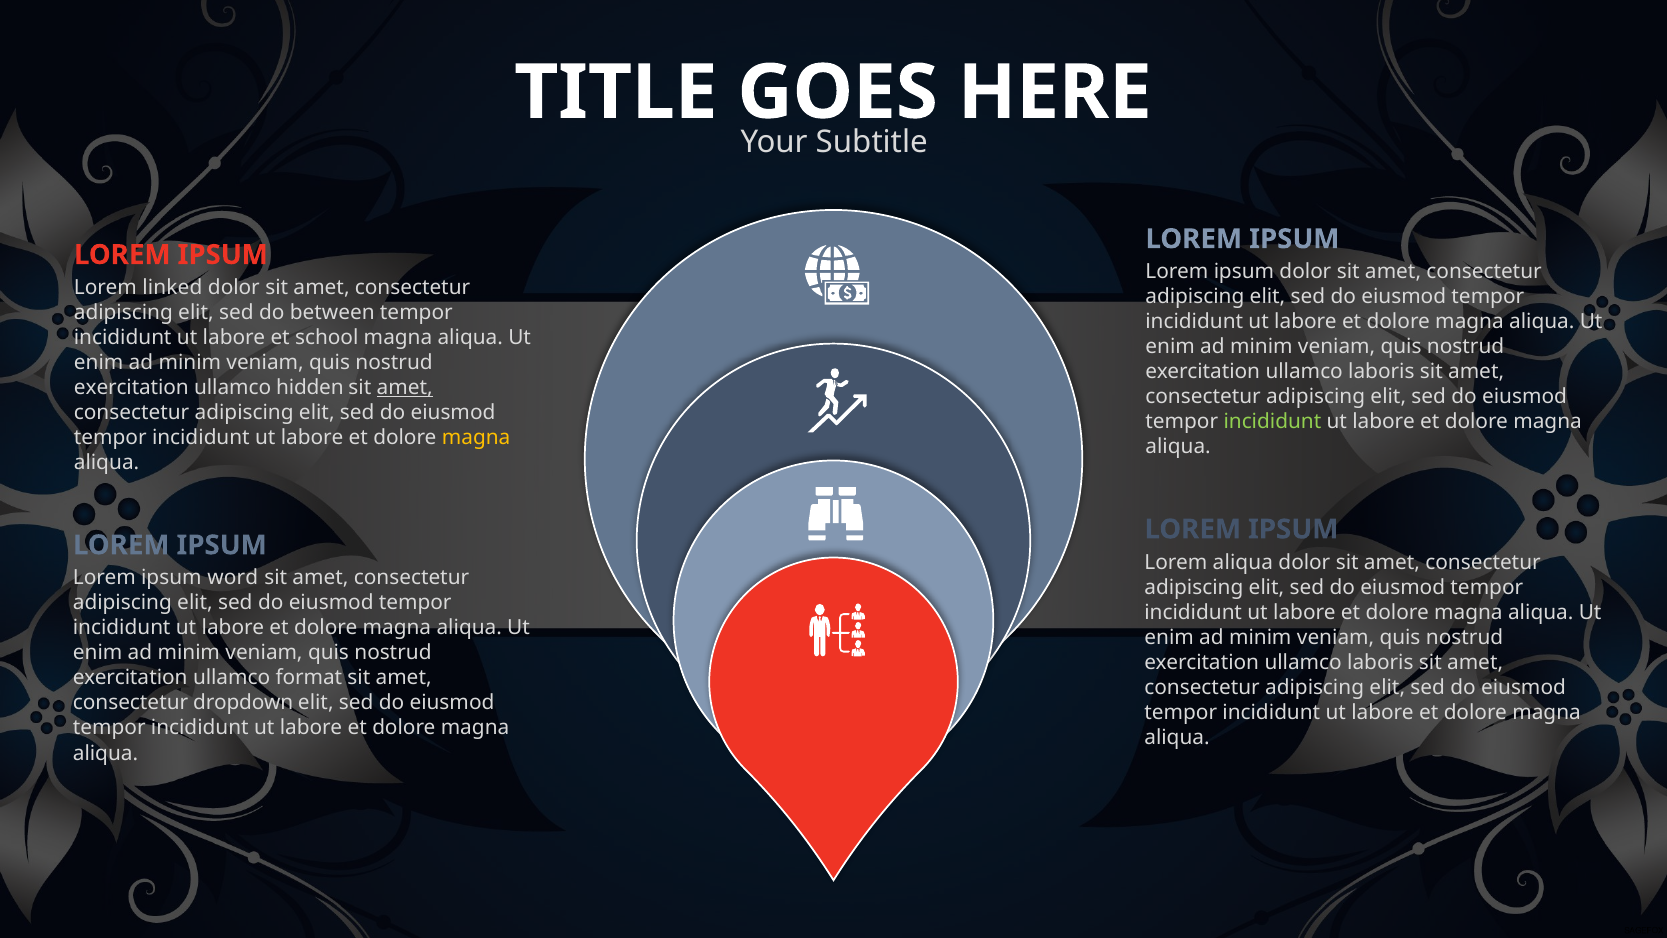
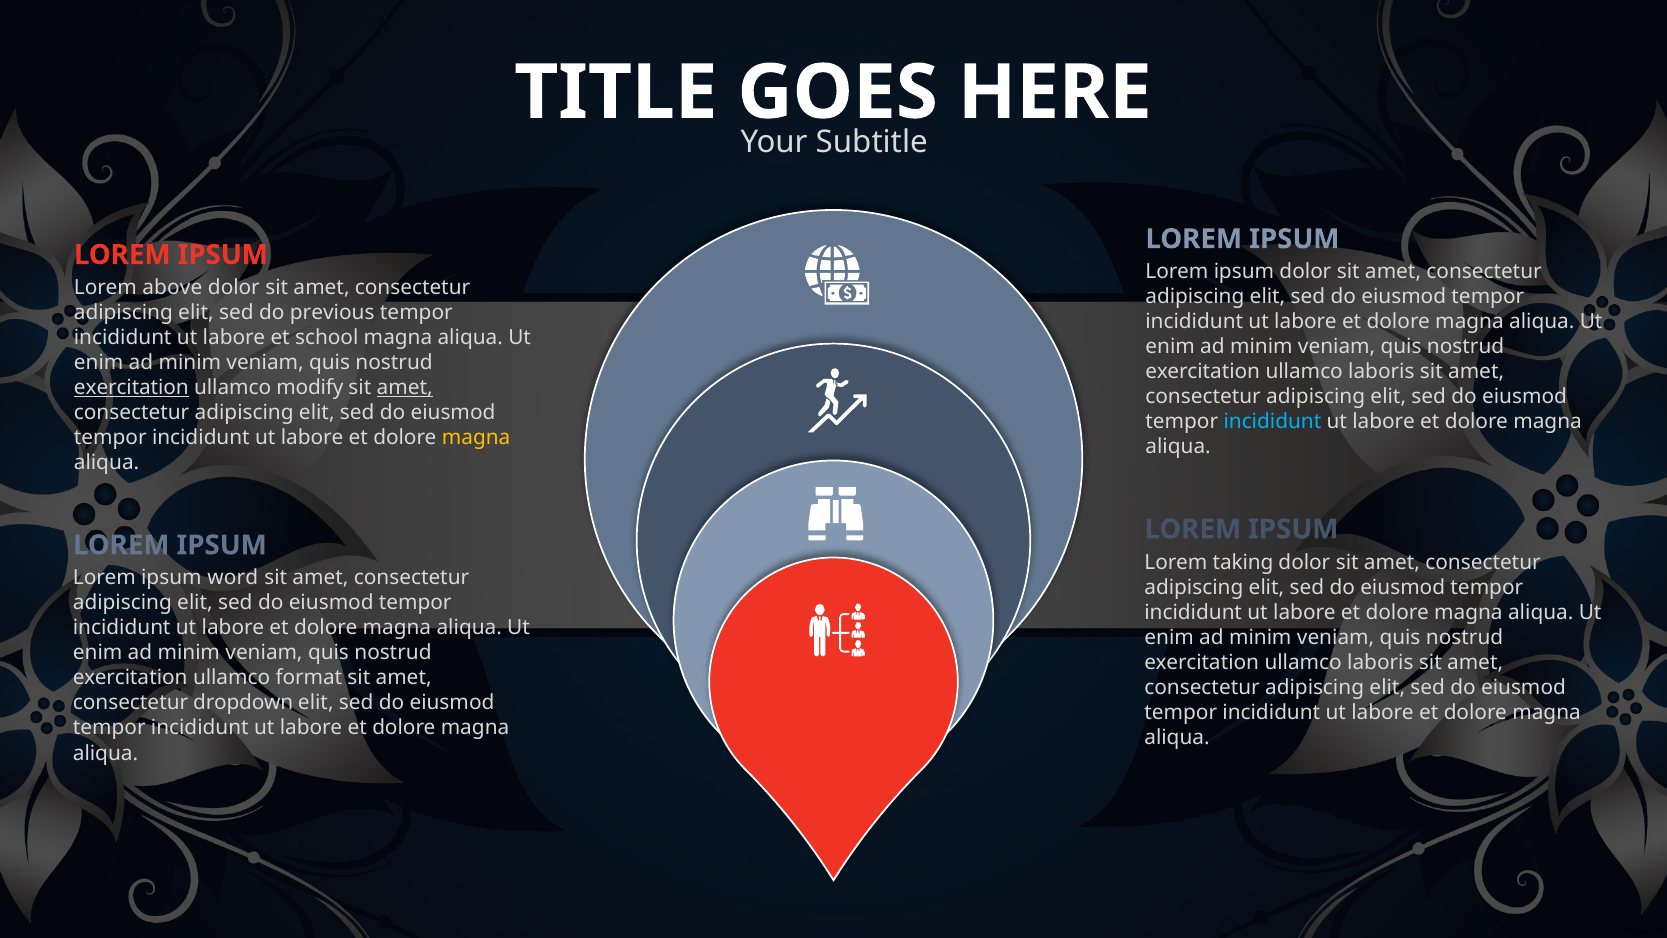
linked: linked -> above (172, 288)
between: between -> previous (332, 313)
exercitation underline: none -> present (131, 388)
hidden: hidden -> modify (310, 388)
incididunt colour: light green -> light blue (1272, 422)
Lorem aliqua: aliqua -> taking (1243, 562)
